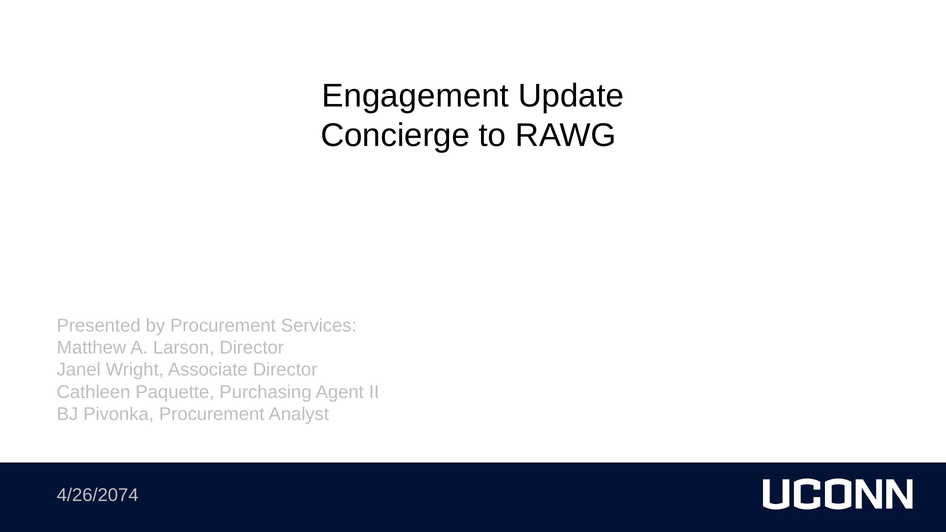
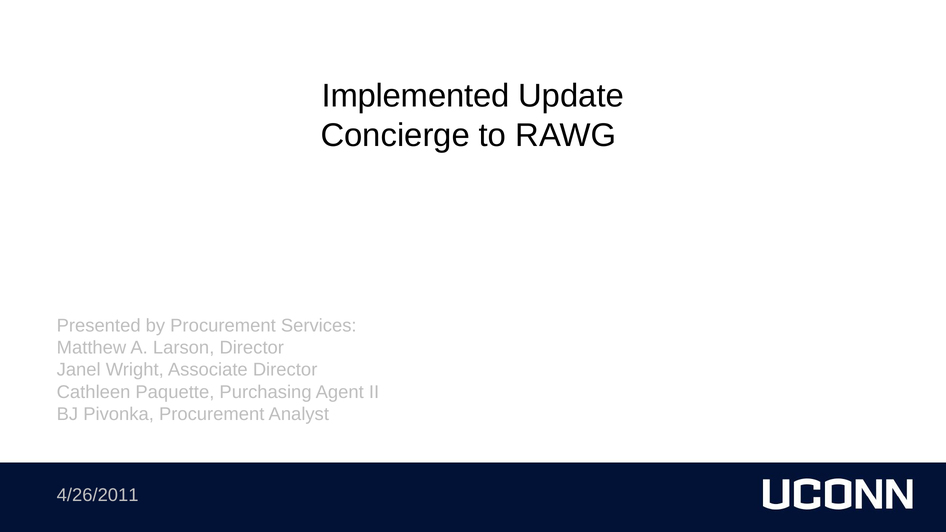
Engagement: Engagement -> Implemented (416, 96)
4/26/2074: 4/26/2074 -> 4/26/2011 (98, 495)
